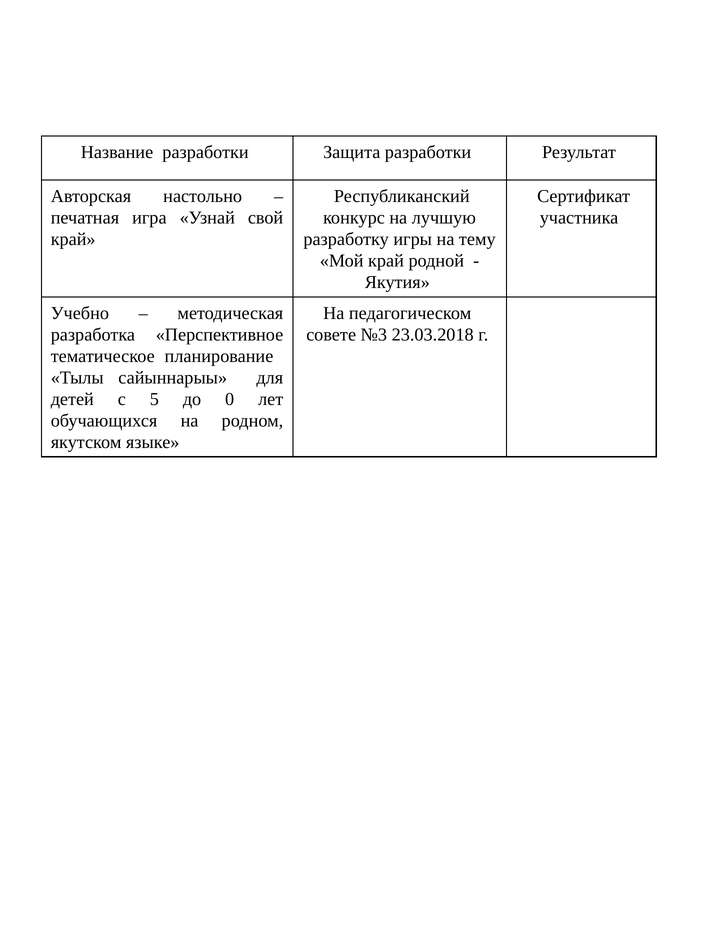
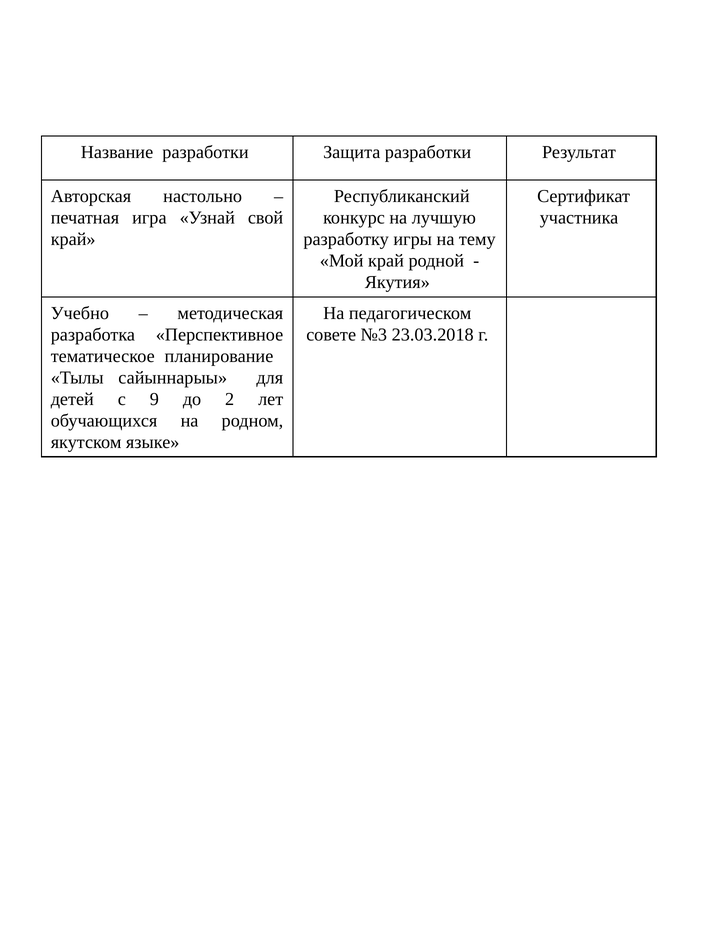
5: 5 -> 9 (154, 400)
0: 0 -> 2 (230, 400)
